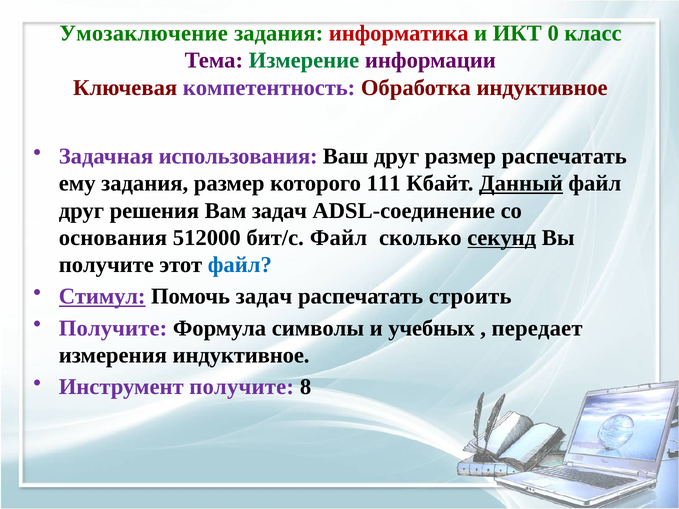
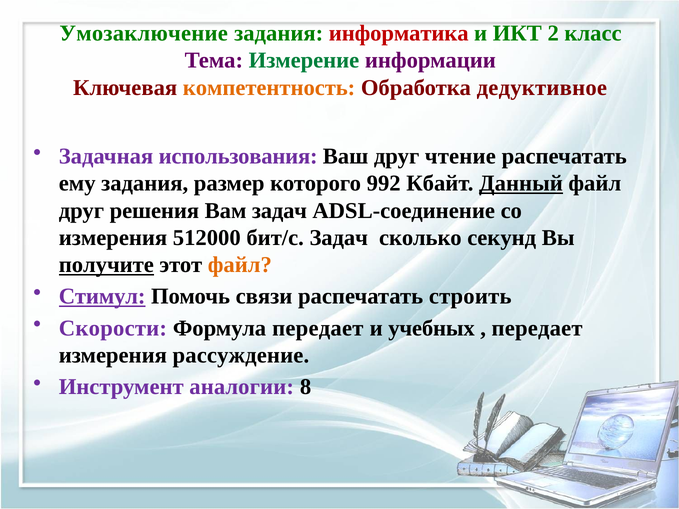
0: 0 -> 2 (553, 33)
компетентность colour: purple -> orange (269, 88)
Обработка индуктивное: индуктивное -> дедуктивное (542, 88)
друг размер: размер -> чтение (460, 156)
111: 111 -> 992 (384, 184)
основания: основания -> измерения (113, 238)
бит/с Файл: Файл -> Задач (339, 238)
секунд underline: present -> none (502, 238)
получите underline: none -> present (106, 265)
файл colour: blue -> orange (240, 265)
Помочь задач: задач -> связи (264, 297)
Получите: Получите -> Скорости (113, 328)
Формула символы: символы -> передает (318, 328)
измерения индуктивное: индуктивное -> рассуждение (241, 355)
Инструмент получите: получите -> аналогии (242, 387)
